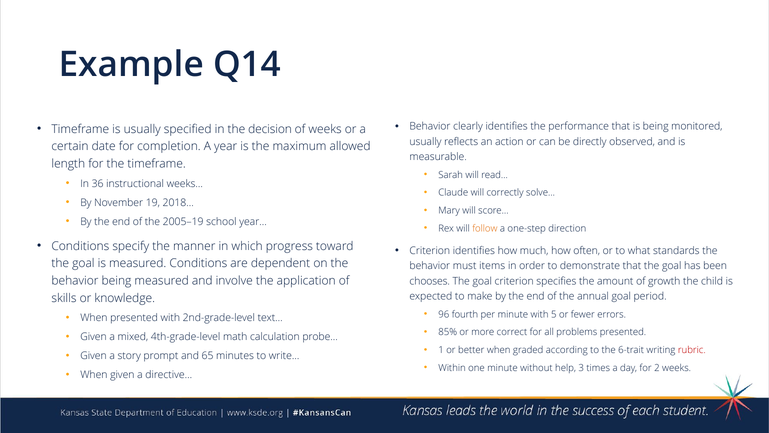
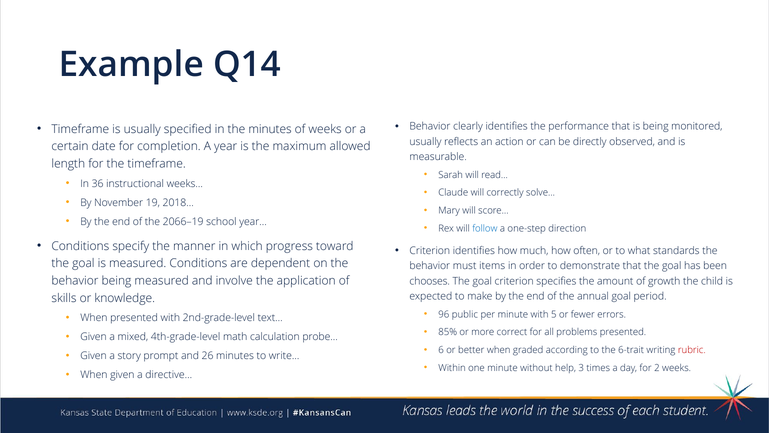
the decision: decision -> minutes (270, 129)
2005–19: 2005–19 -> 2066–19 (183, 221)
follow colour: orange -> blue (485, 228)
fourth: fourth -> public (465, 314)
1: 1 -> 6 (441, 350)
65: 65 -> 26 (208, 356)
